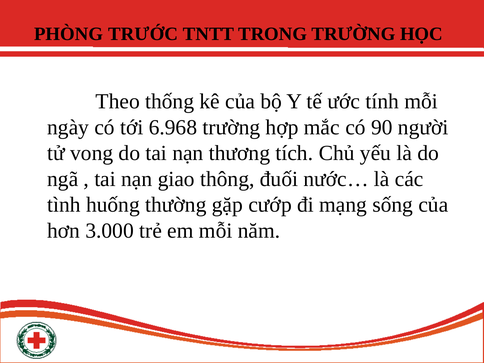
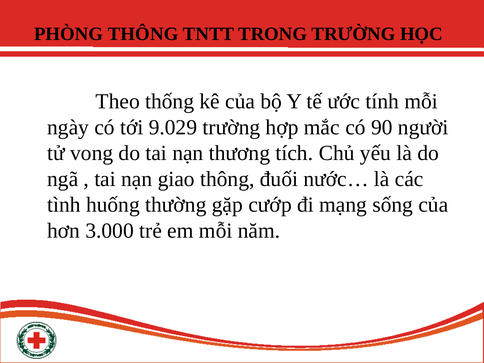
PHÒNG TRƯỚC: TRƯỚC -> THÔNG (143, 34)
6.968: 6.968 -> 9.029 (173, 127)
